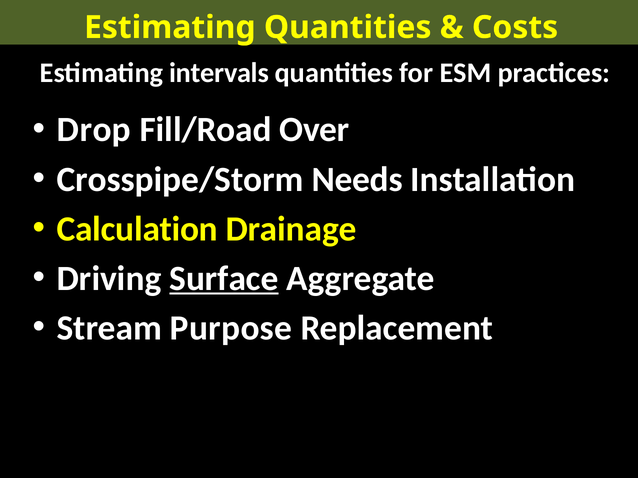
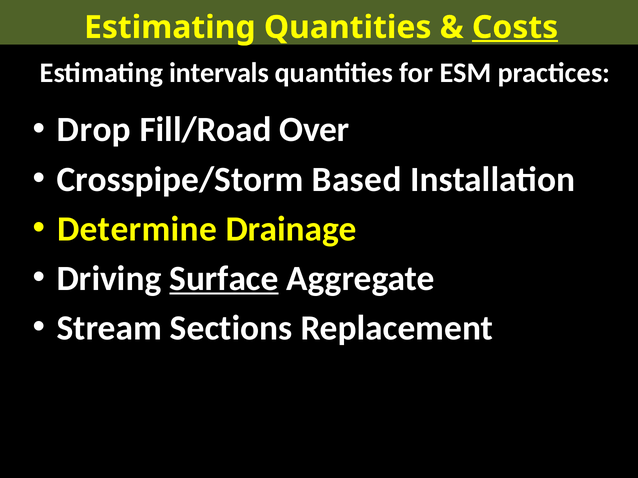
Costs underline: none -> present (515, 27)
Needs: Needs -> Based (357, 180)
Calculation: Calculation -> Determine (137, 229)
Purpose: Purpose -> Sections (231, 328)
